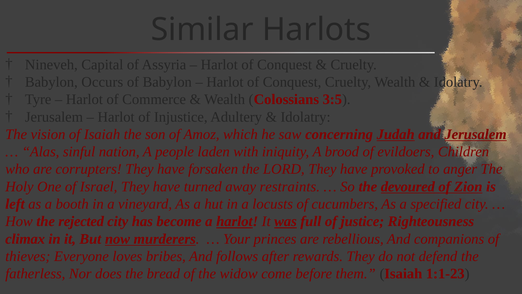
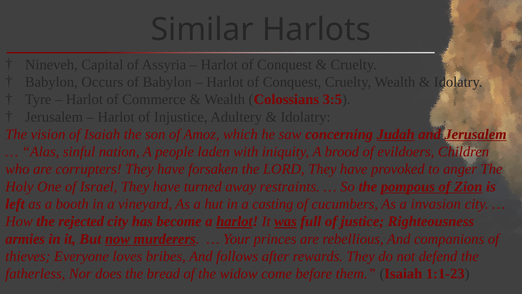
devoured: devoured -> pompous (408, 186)
locusts: locusts -> casting (273, 204)
specified: specified -> invasion (436, 204)
climax: climax -> armies (25, 239)
